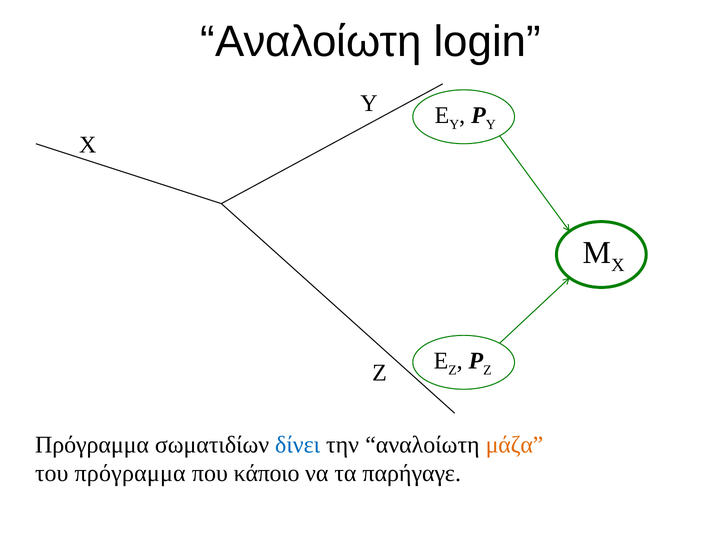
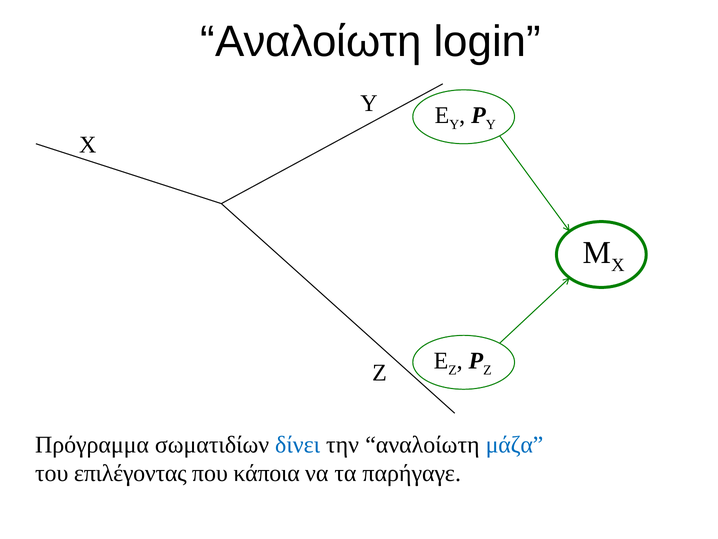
μάζα colour: orange -> blue (515, 444)
του πρόγραμμα: πρόγραμμα -> επιλέγοντας (130, 473)
κάποιο: κάποιο -> κάποια (267, 473)
